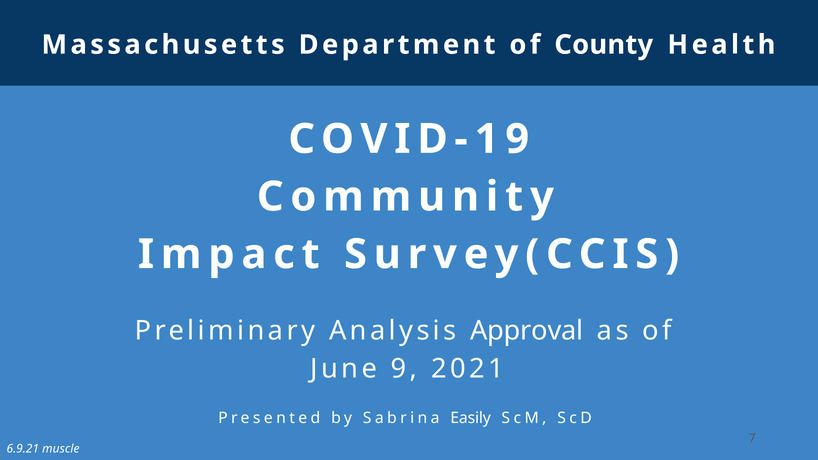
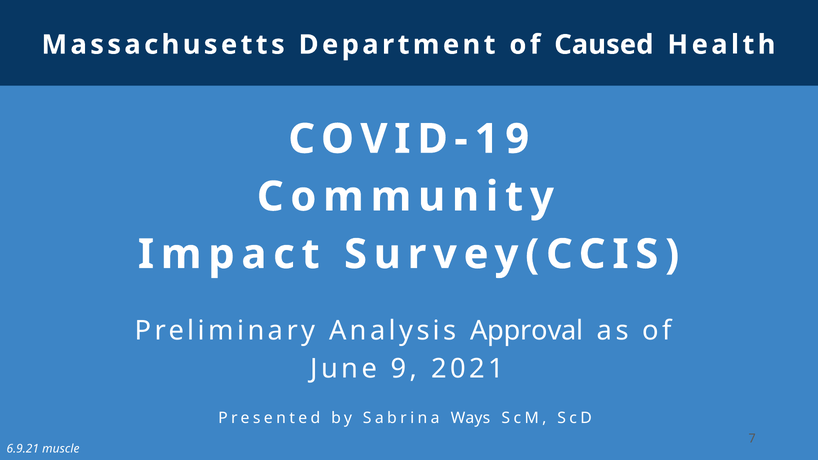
County: County -> Caused (604, 45)
Easily: Easily -> Ways (470, 418)
